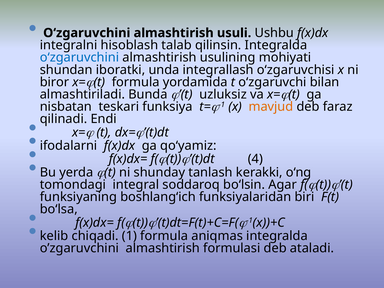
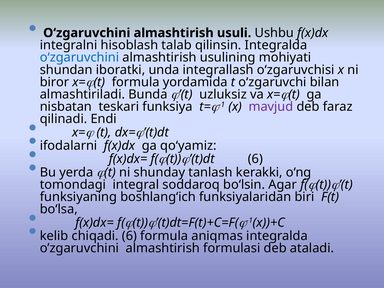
mavjud colour: orange -> purple (271, 107)
f((t))’(t)dt 4: 4 -> 6 (255, 159)
chiqadi 1: 1 -> 6 (129, 236)
